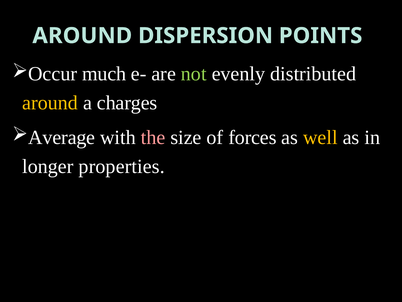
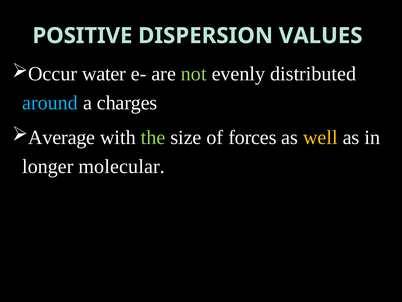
AROUND: AROUND -> POSITIVE (82, 36)
POINTS: POINTS -> VALUES (321, 36)
much: much -> water (104, 74)
around colour: yellow -> light blue (50, 103)
the colour: pink -> light green (153, 137)
properties: properties -> molecular (122, 166)
